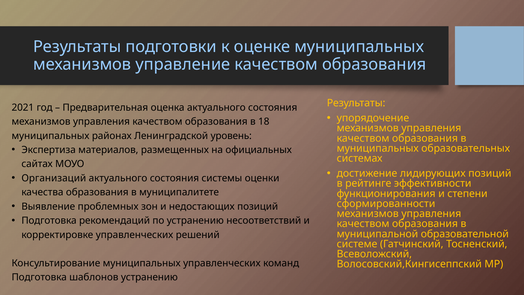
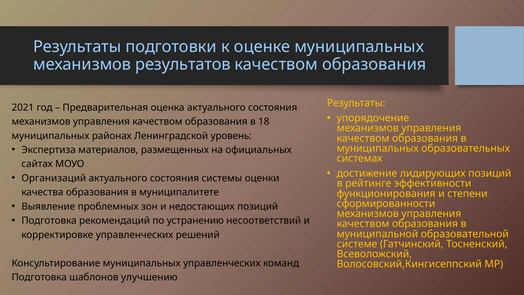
управление: управление -> результатов (183, 64)
шаблонов устранению: устранению -> улучшению (149, 277)
